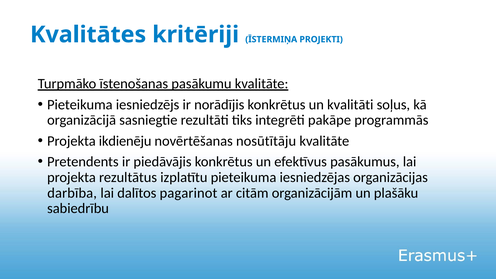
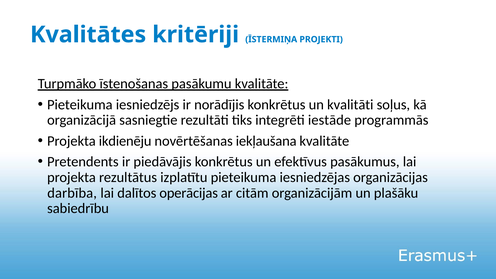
pakāpe: pakāpe -> iestāde (330, 120)
nosūtītāju: nosūtītāju -> iekļaušana (266, 141)
pagarinot: pagarinot -> operācijas (189, 193)
